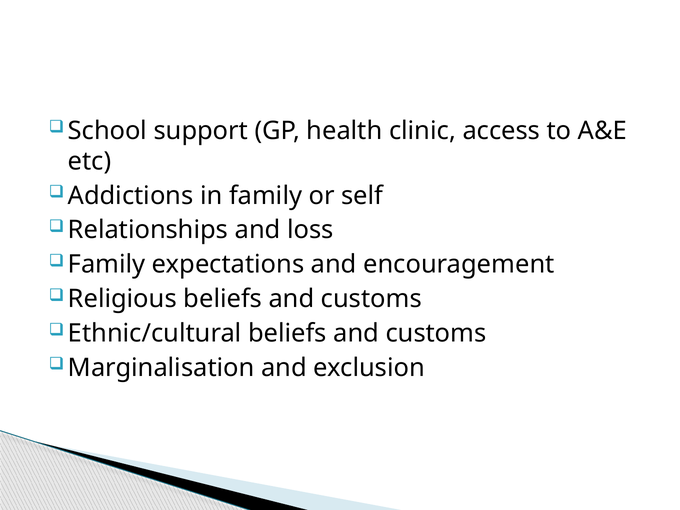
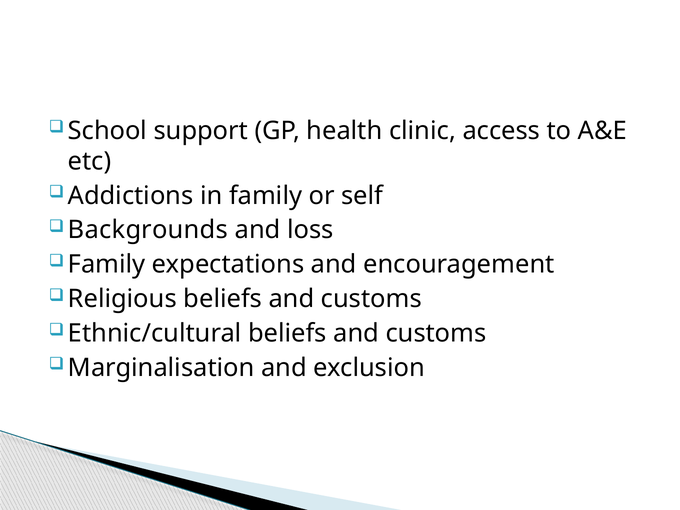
Relationships: Relationships -> Backgrounds (148, 230)
